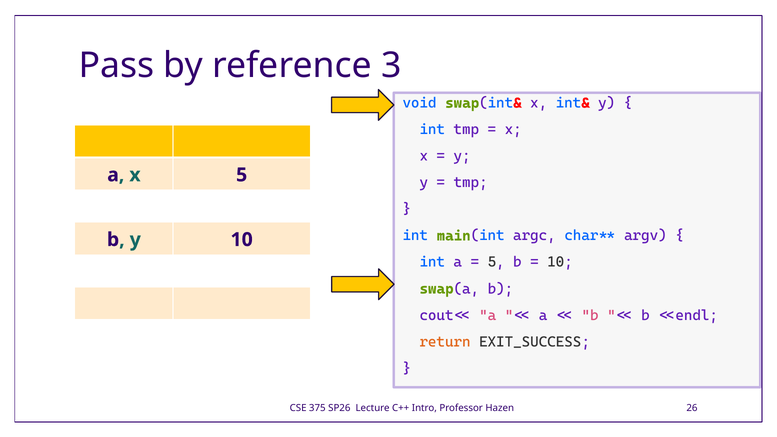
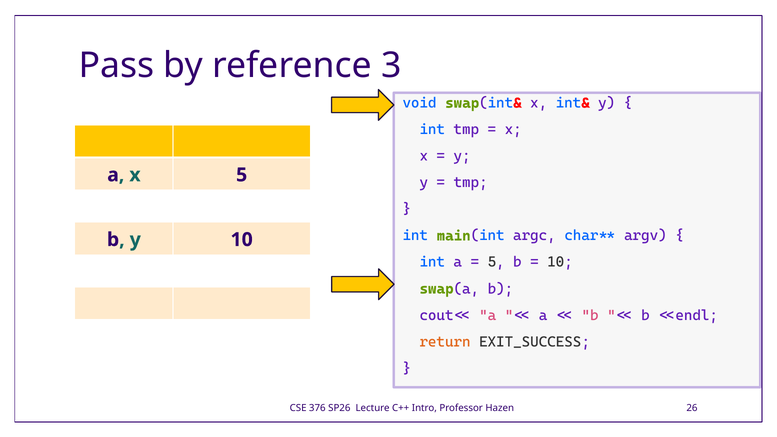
375: 375 -> 376 (317, 408)
